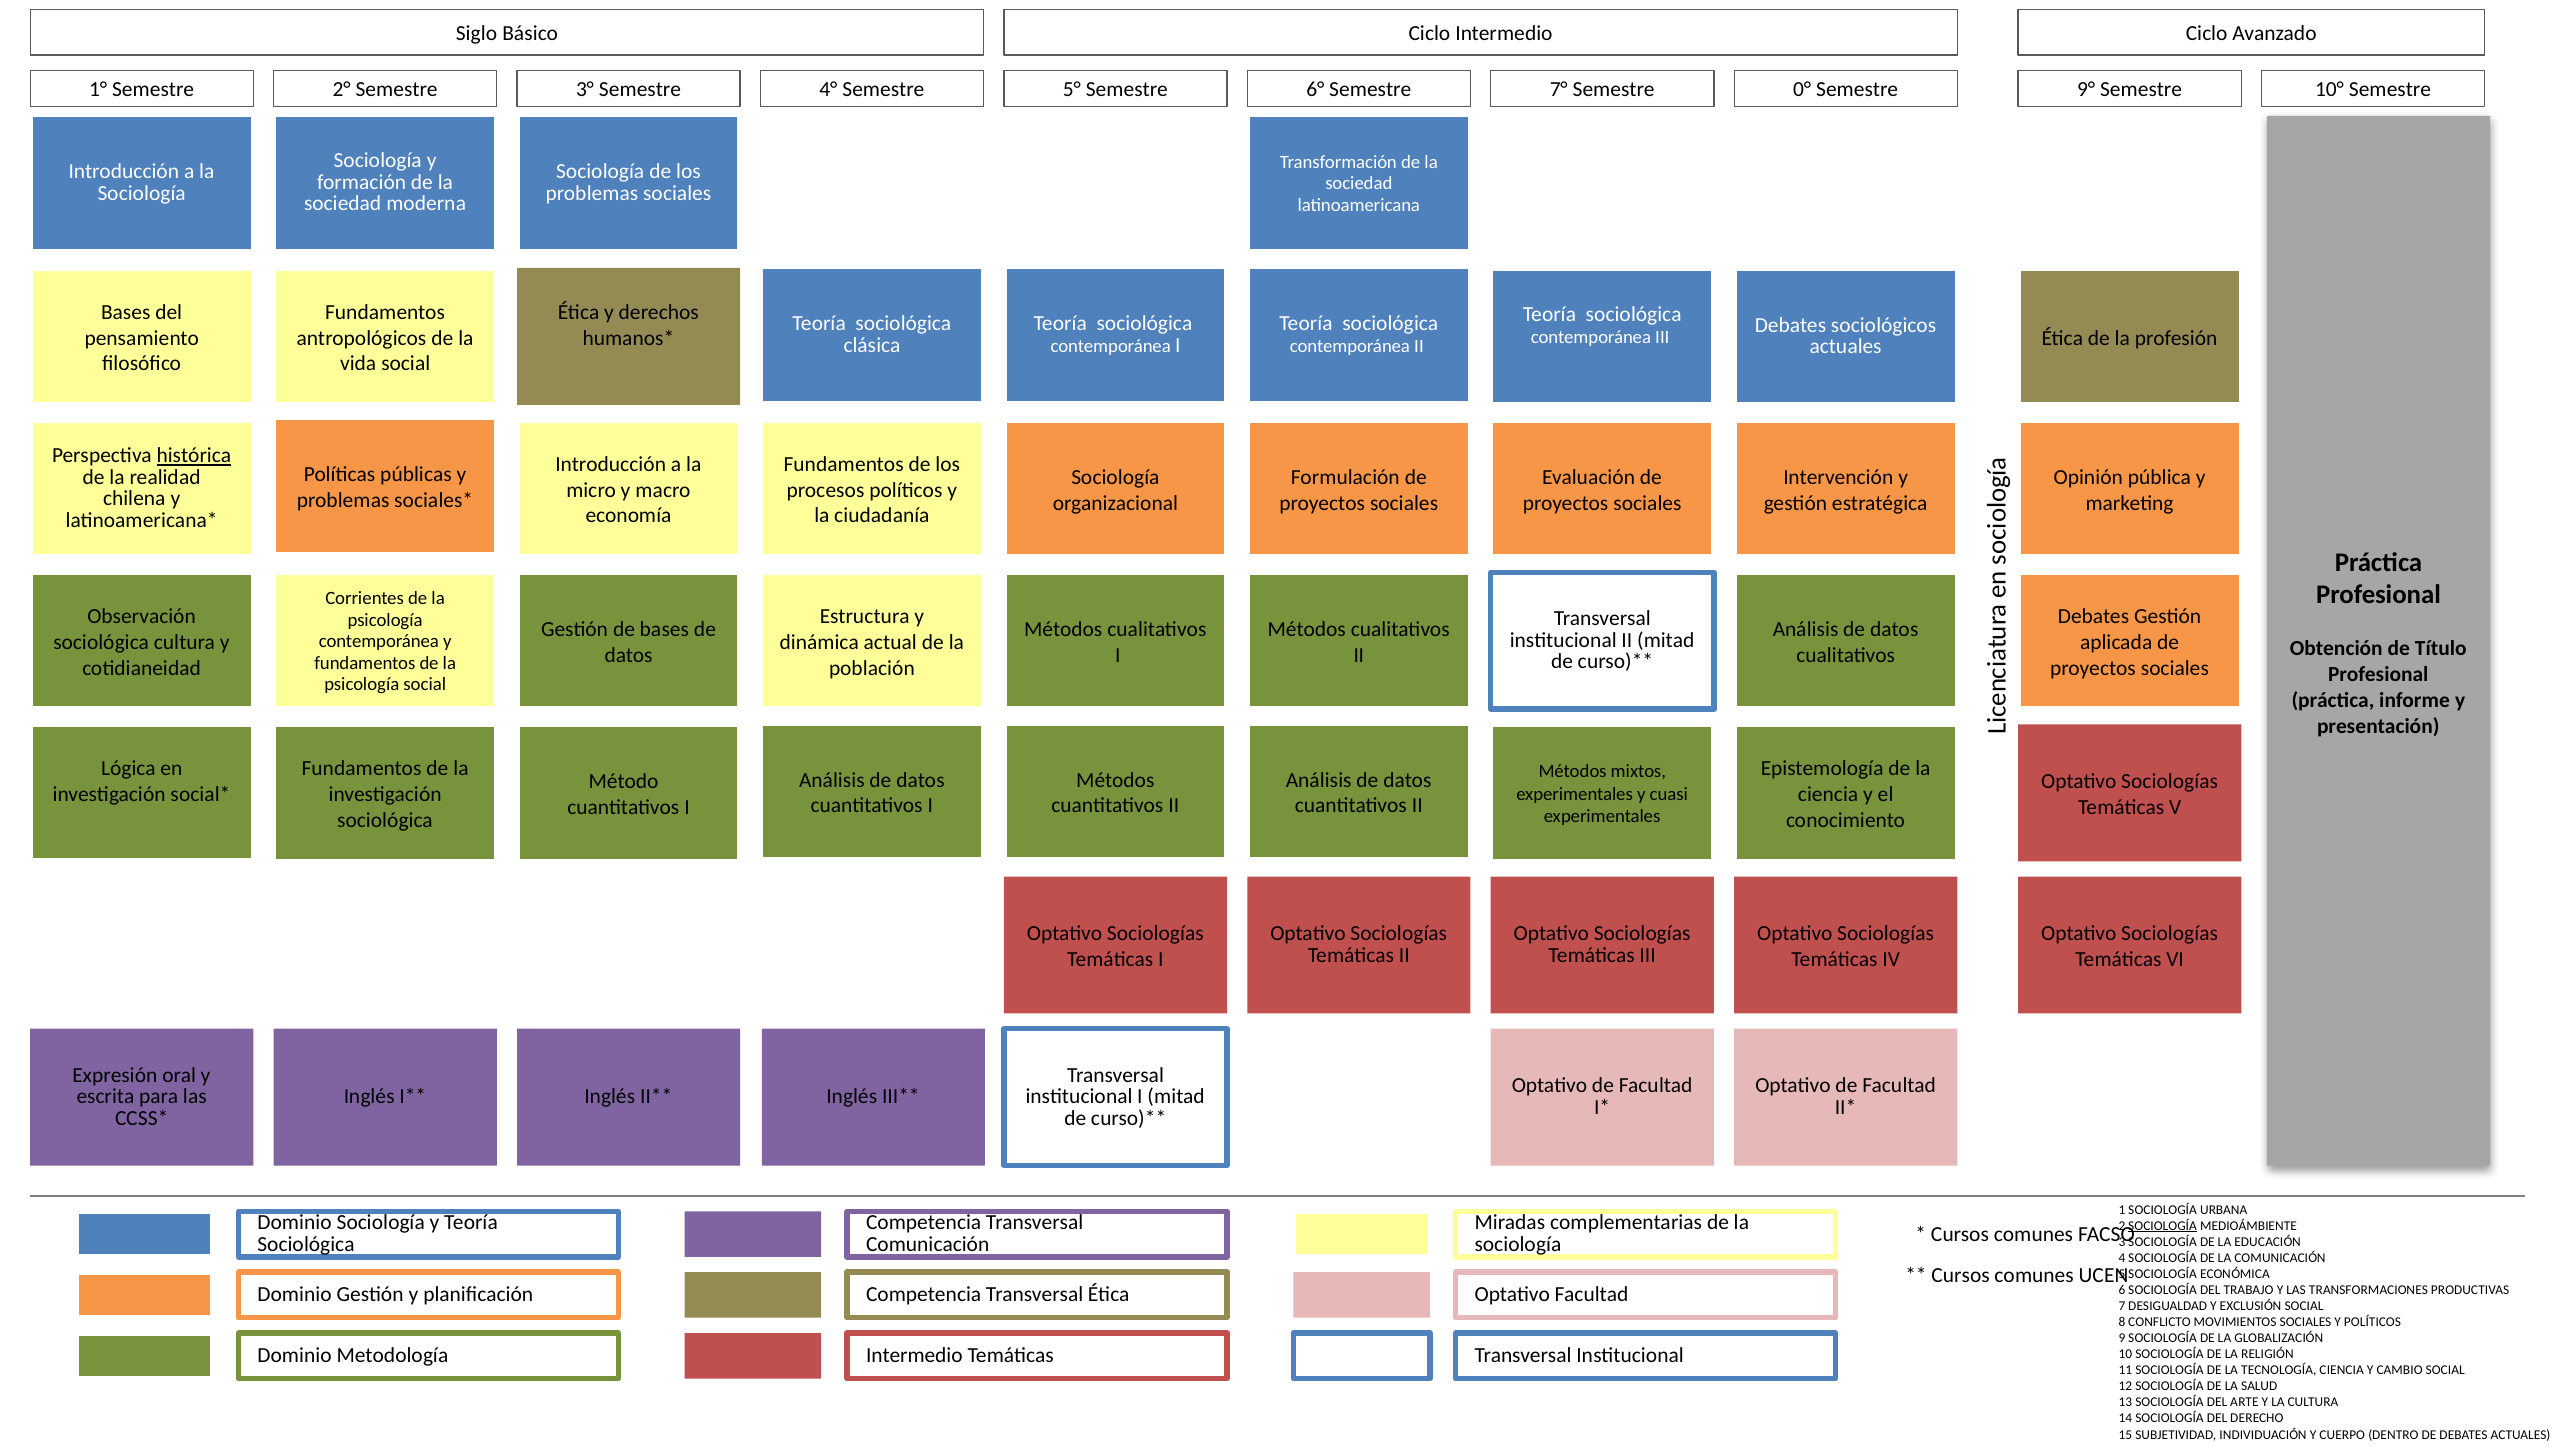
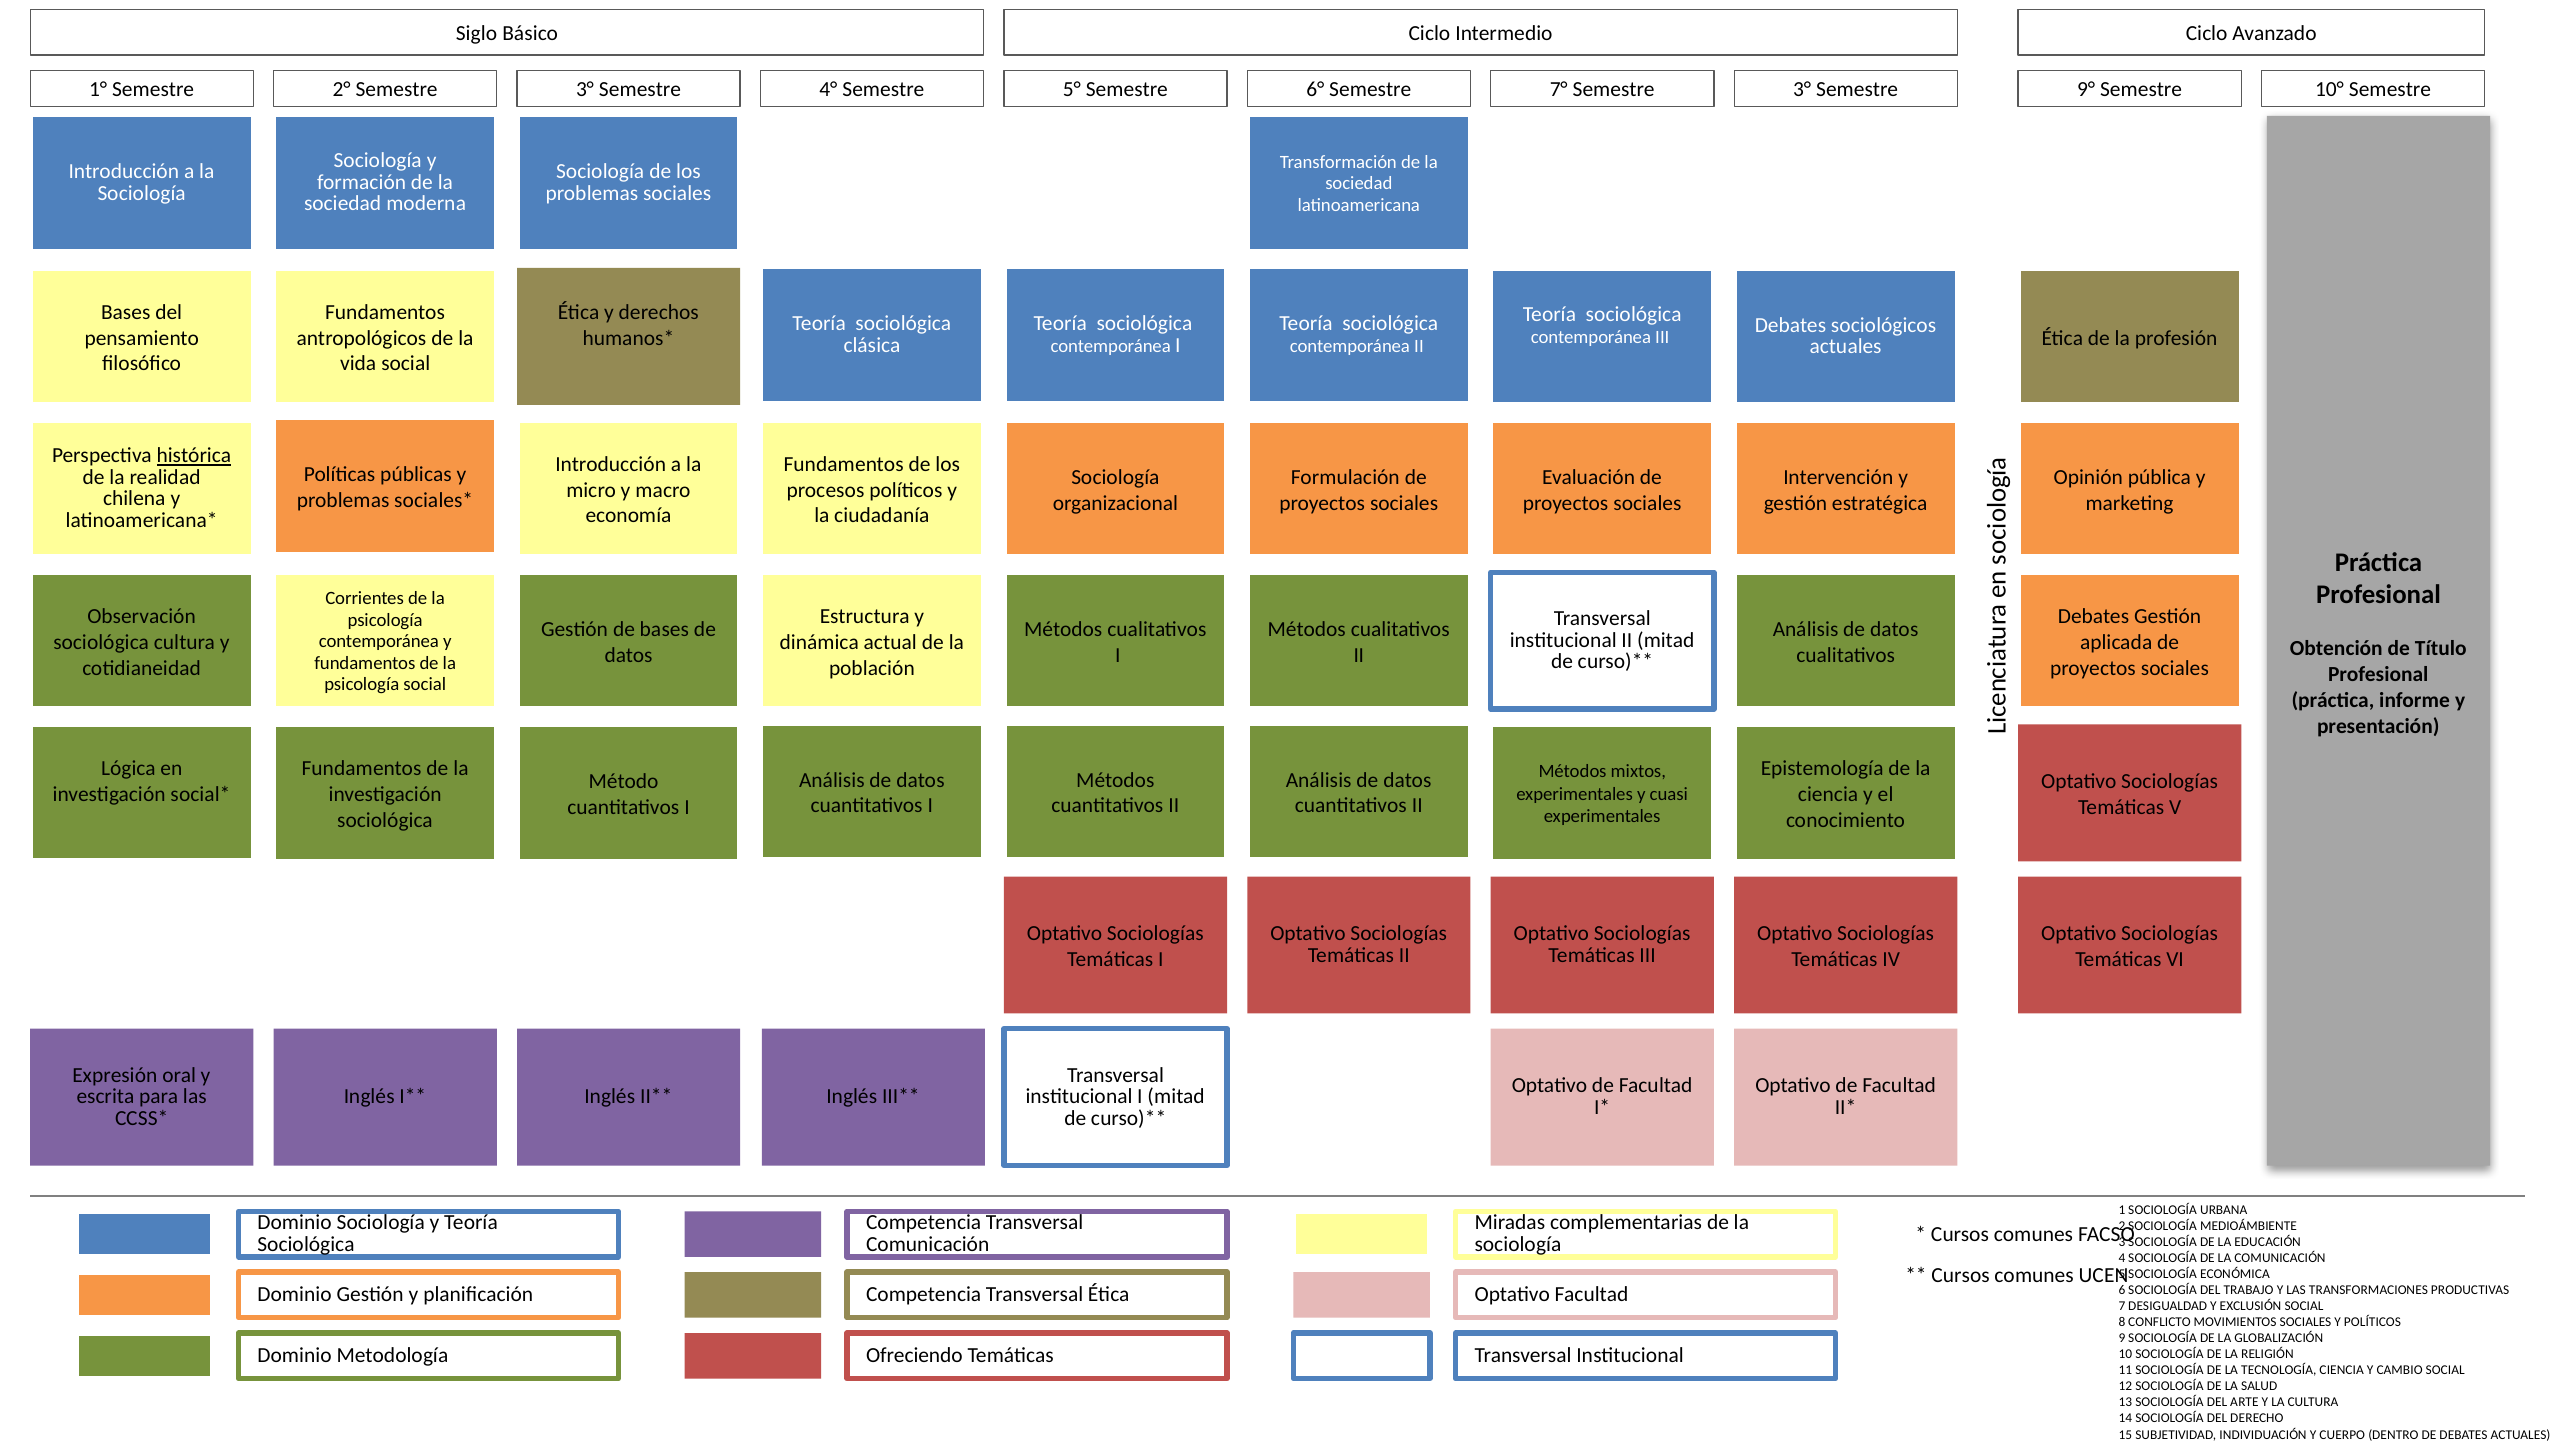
7° Semestre 0°: 0° -> 3° (1802, 90)
SOCIOLOGÍA underline: present -> none (2163, 1226)
Intermedio: Intermedio -> Ofreciendo (914, 1355)
